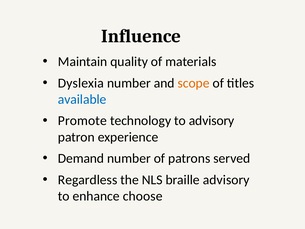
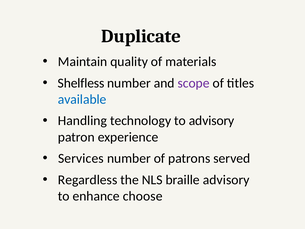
Influence: Influence -> Duplicate (141, 36)
Dyslexia: Dyslexia -> Shelfless (81, 83)
scope colour: orange -> purple (194, 83)
Promote: Promote -> Handling (82, 121)
Demand: Demand -> Services (81, 158)
